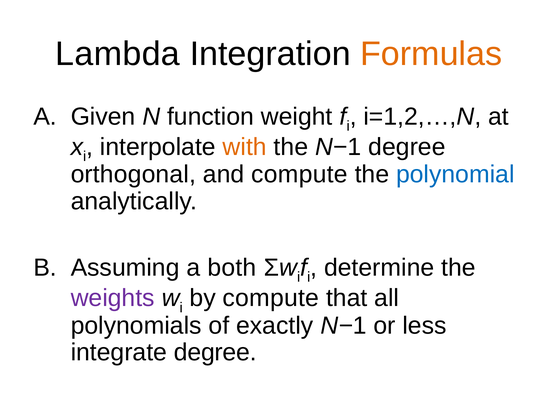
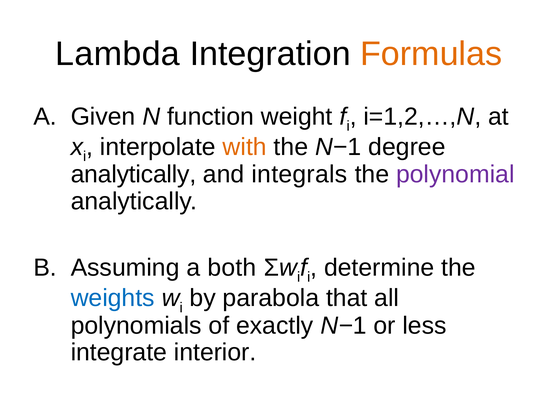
orthogonal: orthogonal -> analytically (134, 175)
and compute: compute -> integrals (299, 175)
polynomial colour: blue -> purple (455, 175)
weights colour: purple -> blue (113, 298)
by compute: compute -> parabola (271, 298)
integrate degree: degree -> interior (215, 353)
